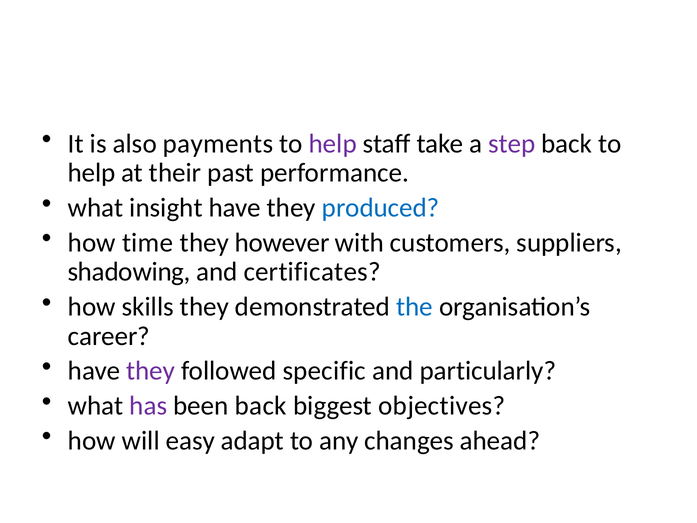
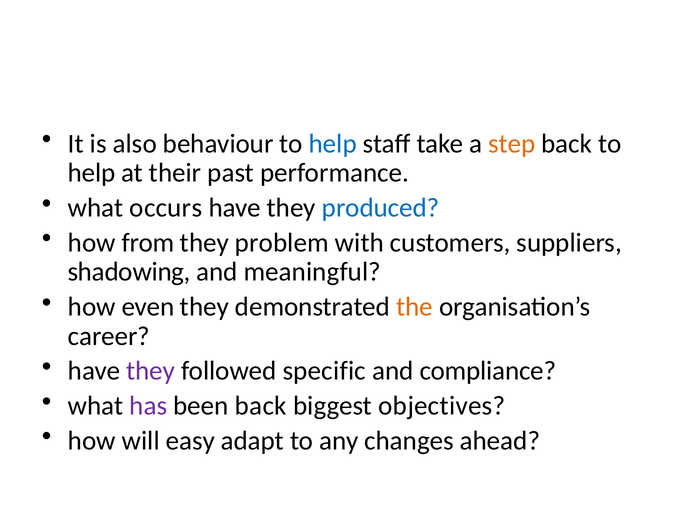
payments: payments -> behaviour (218, 144)
help colour: purple -> blue (333, 144)
step colour: purple -> orange (512, 144)
insight: insight -> occurs (166, 208)
time: time -> from (148, 243)
however: however -> problem (282, 243)
certificates: certificates -> meaningful (312, 272)
skills: skills -> even (148, 307)
the colour: blue -> orange (415, 307)
particularly: particularly -> compliance (488, 371)
